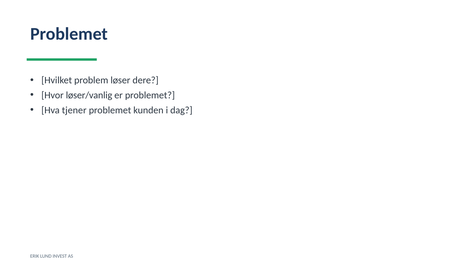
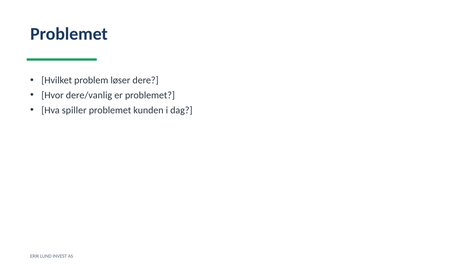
løser/vanlig: løser/vanlig -> dere/vanlig (89, 95)
tjener: tjener -> spiller (74, 110)
